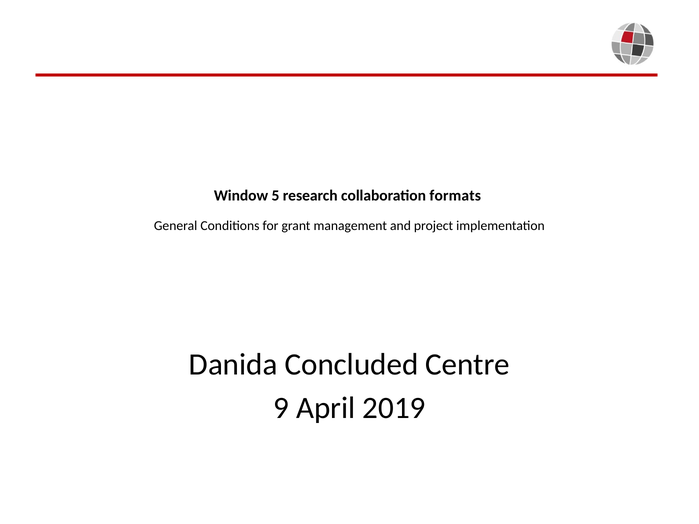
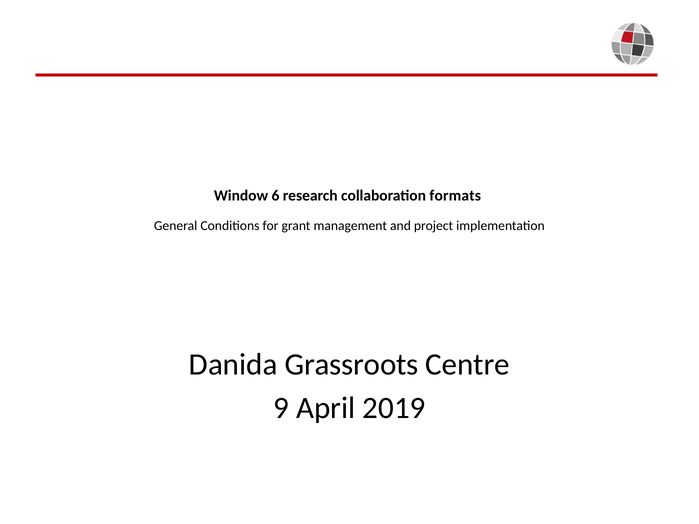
5: 5 -> 6 (276, 196)
Concluded: Concluded -> Grassroots (352, 365)
